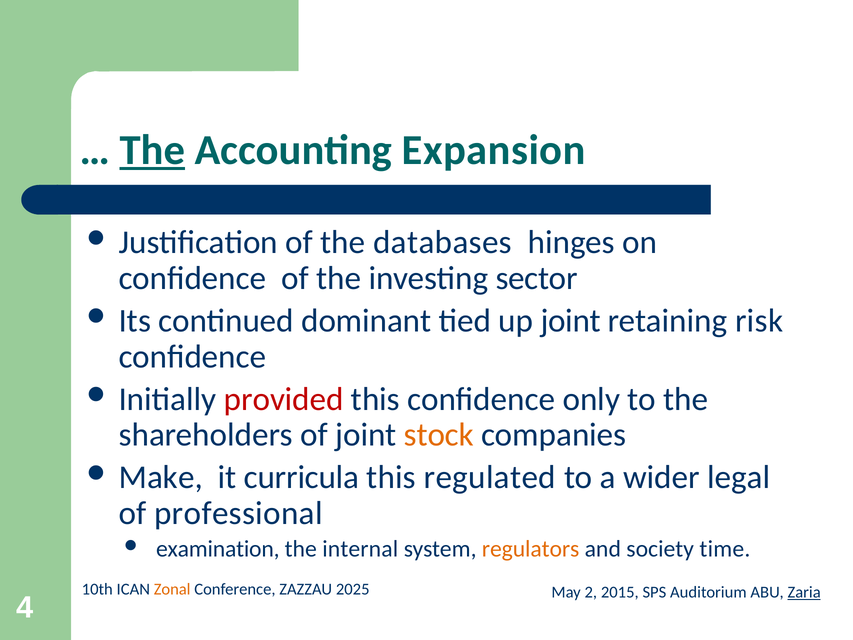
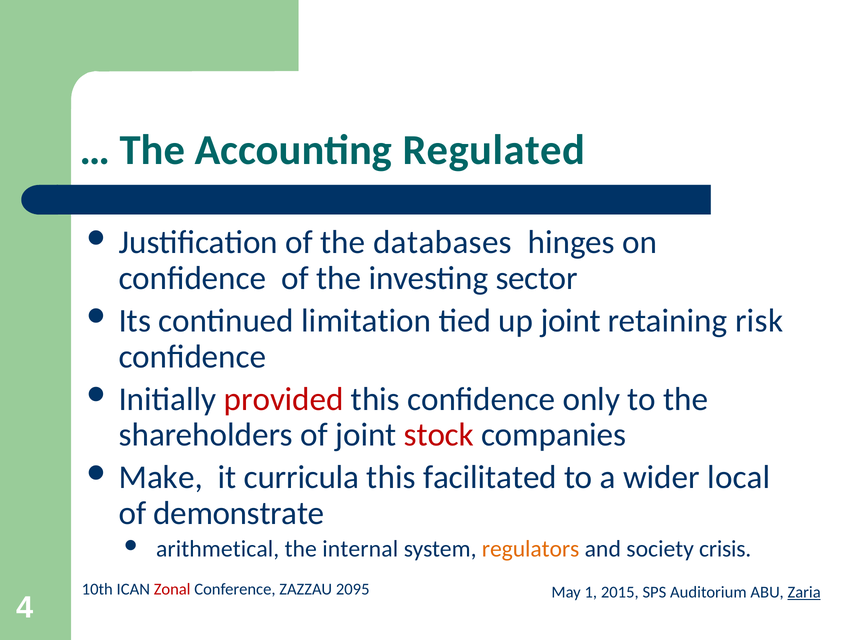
The underline: present -> none (152, 150)
Expansion: Expansion -> Regulated (494, 150)
dominant: dominant -> limitation (366, 321)
stock colour: orange -> red (439, 435)
regulated: regulated -> facilitated (490, 477)
legal: legal -> local (739, 477)
professional: professional -> demonstrate (239, 513)
examination: examination -> arithmetical (218, 549)
time: time -> crisis (725, 549)
Zonal colour: orange -> red (172, 589)
2025: 2025 -> 2095 (353, 589)
2: 2 -> 1 (591, 592)
